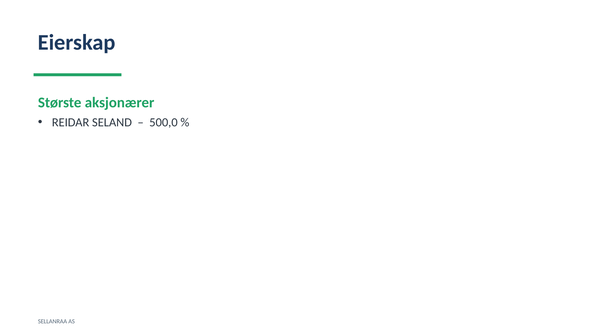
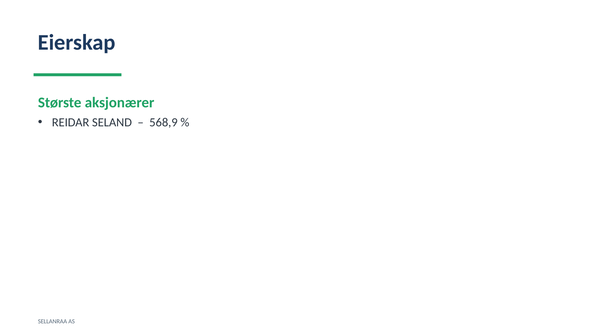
500,0: 500,0 -> 568,9 (163, 123)
